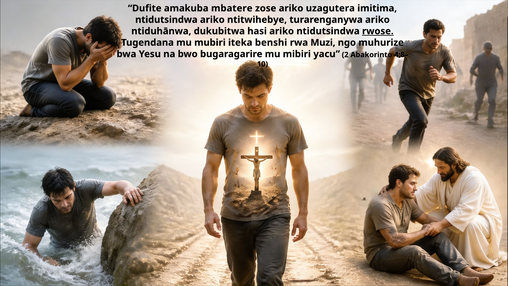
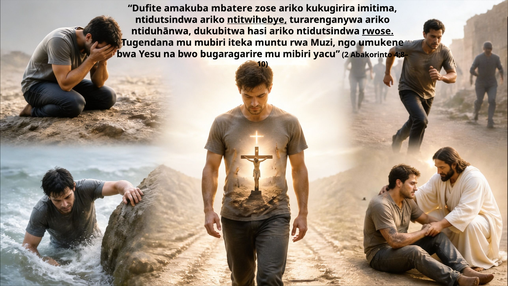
uzagutera: uzagutera -> kukugirira (330, 8)
ntitwihebye underline: none -> present (257, 20)
benshi: benshi -> muntu (271, 43)
muhurize: muhurize -> umukene (381, 43)
